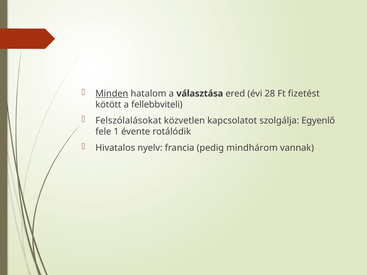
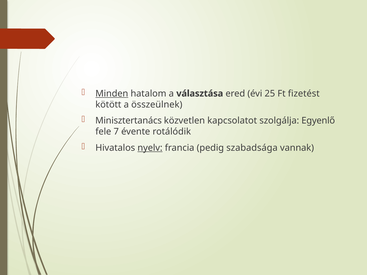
28: 28 -> 25 (270, 94)
fellebbviteli: fellebbviteli -> összeülnek (157, 105)
Felszólalásokat: Felszólalásokat -> Minisztertanács (129, 121)
1: 1 -> 7 (116, 132)
nyelv underline: none -> present (150, 148)
mindhárom: mindhárom -> szabadsága (252, 148)
